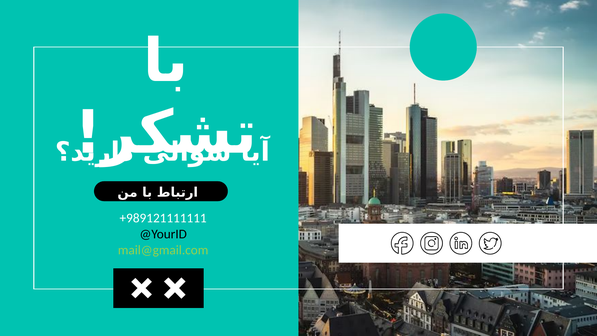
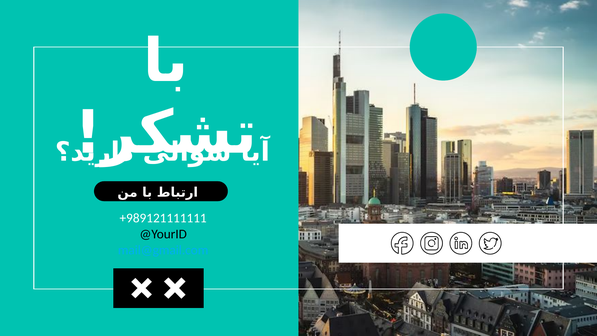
mail@gmail.com colour: light green -> light blue (163, 250)
